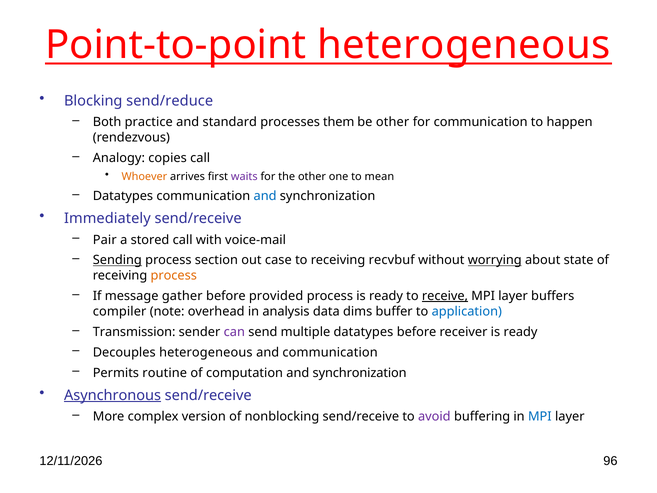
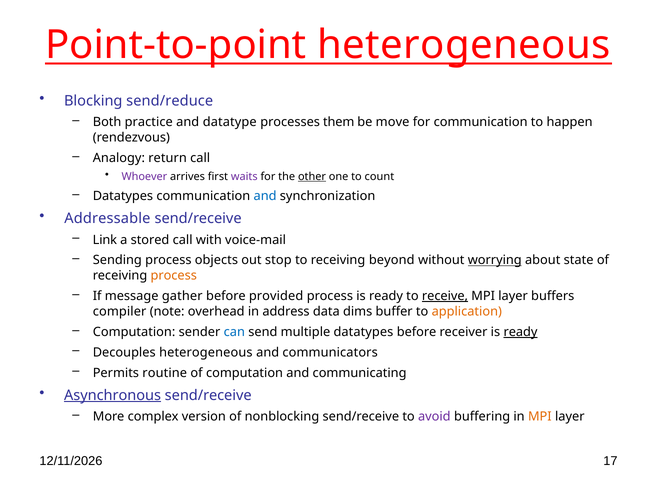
standard: standard -> datatype (230, 122)
be other: other -> move (393, 122)
copies: copies -> return (168, 158)
Whoever colour: orange -> purple (144, 176)
other underline: none -> present (312, 176)
mean: mean -> count (379, 176)
Immediately: Immediately -> Addressable (107, 218)
Pair: Pair -> Link (105, 240)
Sending underline: present -> none (117, 260)
section: section -> objects (216, 260)
case: case -> stop (278, 260)
recvbuf: recvbuf -> beyond (392, 260)
analysis: analysis -> address (286, 311)
application colour: blue -> orange (467, 311)
Transmission: Transmission -> Computation (134, 332)
can colour: purple -> blue (234, 332)
ready underline: none -> present (520, 332)
and communication: communication -> communicators (330, 352)
computation and synchronization: synchronization -> communicating (360, 373)
MPI colour: blue -> orange (540, 416)
96: 96 -> 17 (610, 461)
